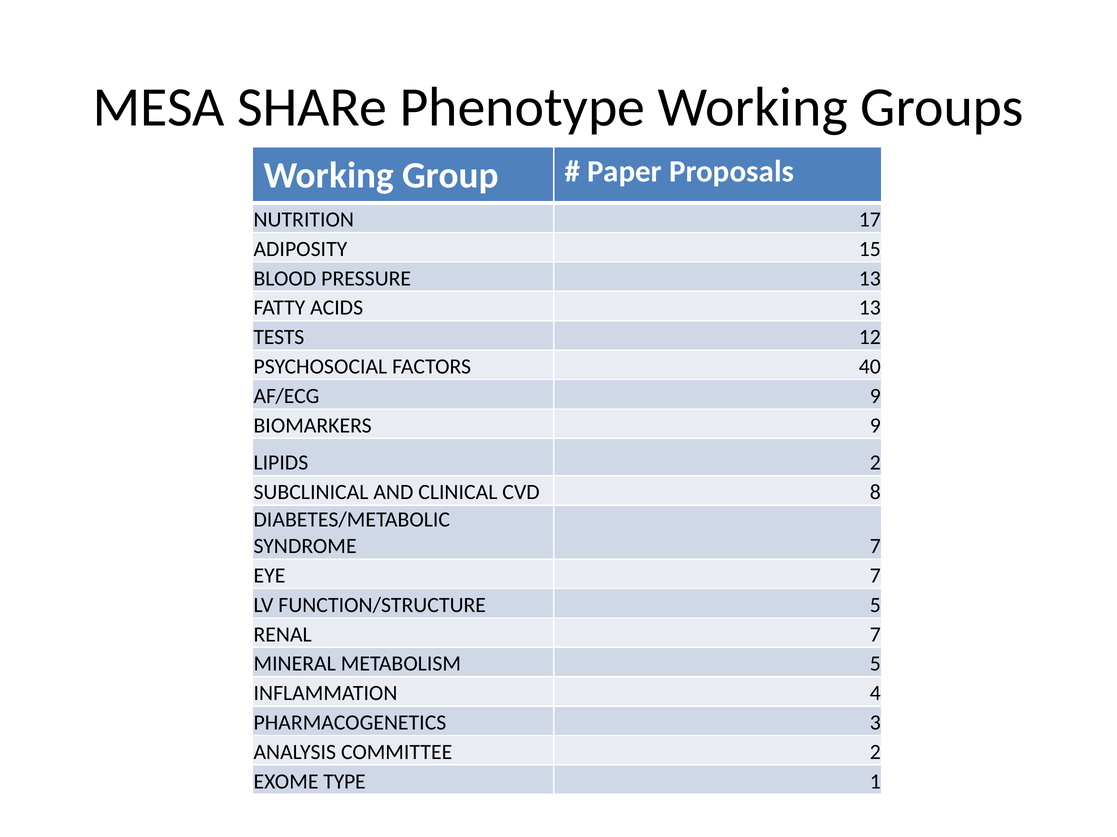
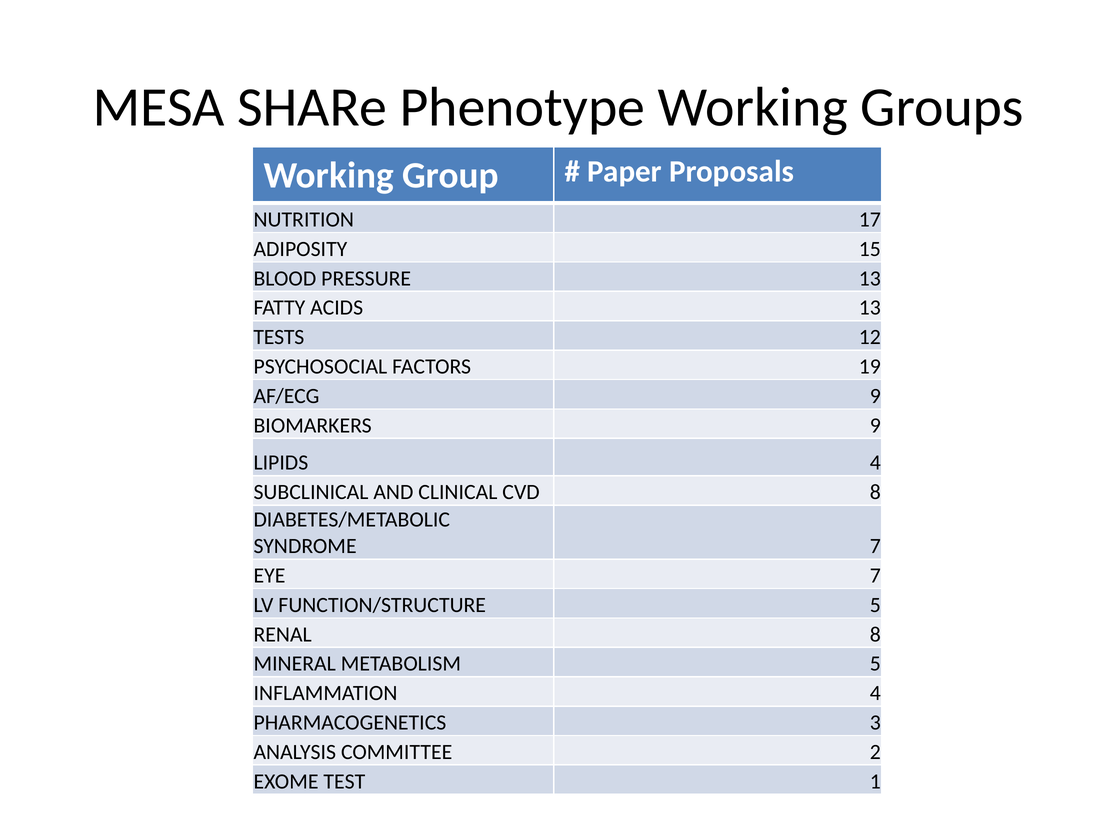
40: 40 -> 19 (870, 367)
LIPIDS 2: 2 -> 4 (875, 463)
RENAL 7: 7 -> 8 (875, 635)
TYPE: TYPE -> TEST (344, 782)
